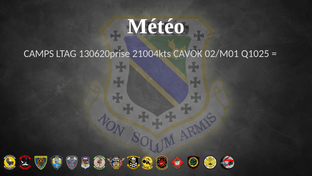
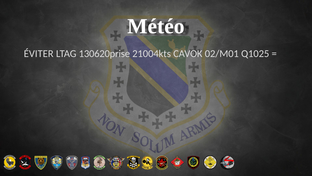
CAMPS: CAMPS -> ÉVITER (39, 53)
